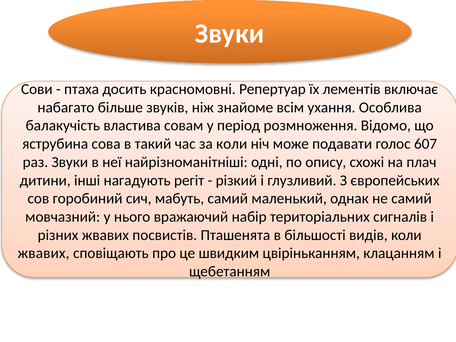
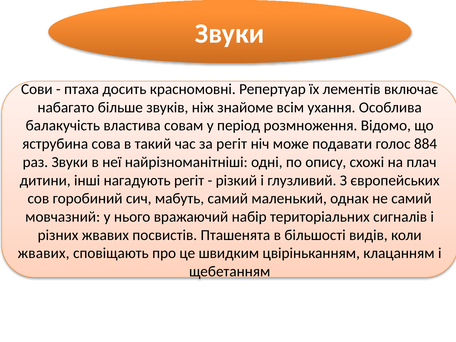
за коли: коли -> регіт (232, 144)
607: 607 -> 884 (426, 144)
